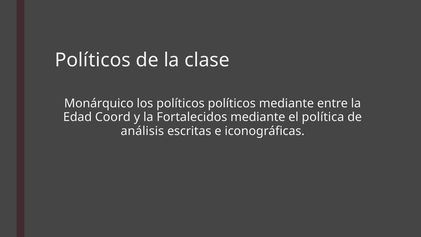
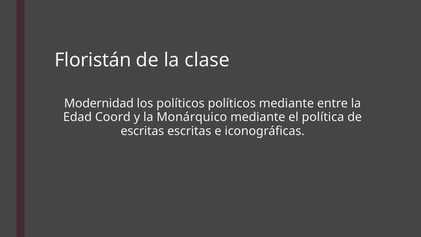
Políticos: Políticos -> Floristán (93, 60)
Monárquico: Monárquico -> Modernidad (99, 103)
Fortalecidos: Fortalecidos -> Monárquico (192, 117)
análisis: análisis -> escritas (142, 131)
